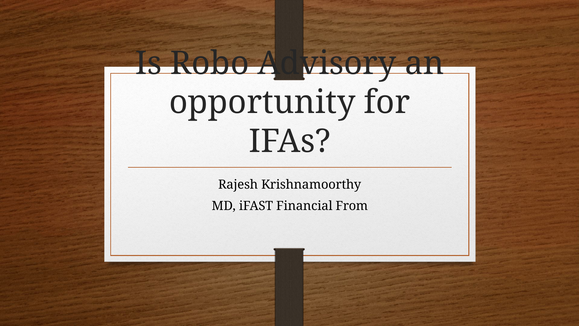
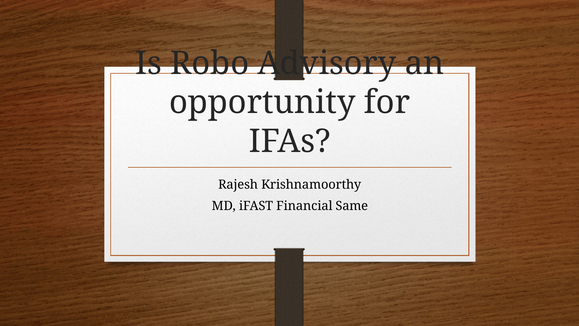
From: From -> Same (352, 206)
